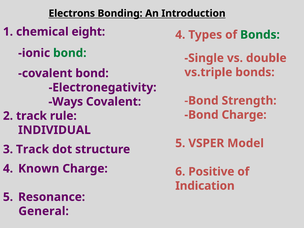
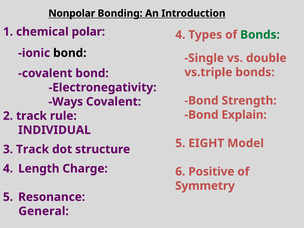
Electrons: Electrons -> Nonpolar (72, 13)
eight: eight -> polar (88, 32)
bond colour: green -> black (70, 53)
Bond Charge: Charge -> Explain (244, 115)
VSPER: VSPER -> EIGHT (206, 143)
Known: Known -> Length (39, 169)
Indication: Indication -> Symmetry (205, 186)
